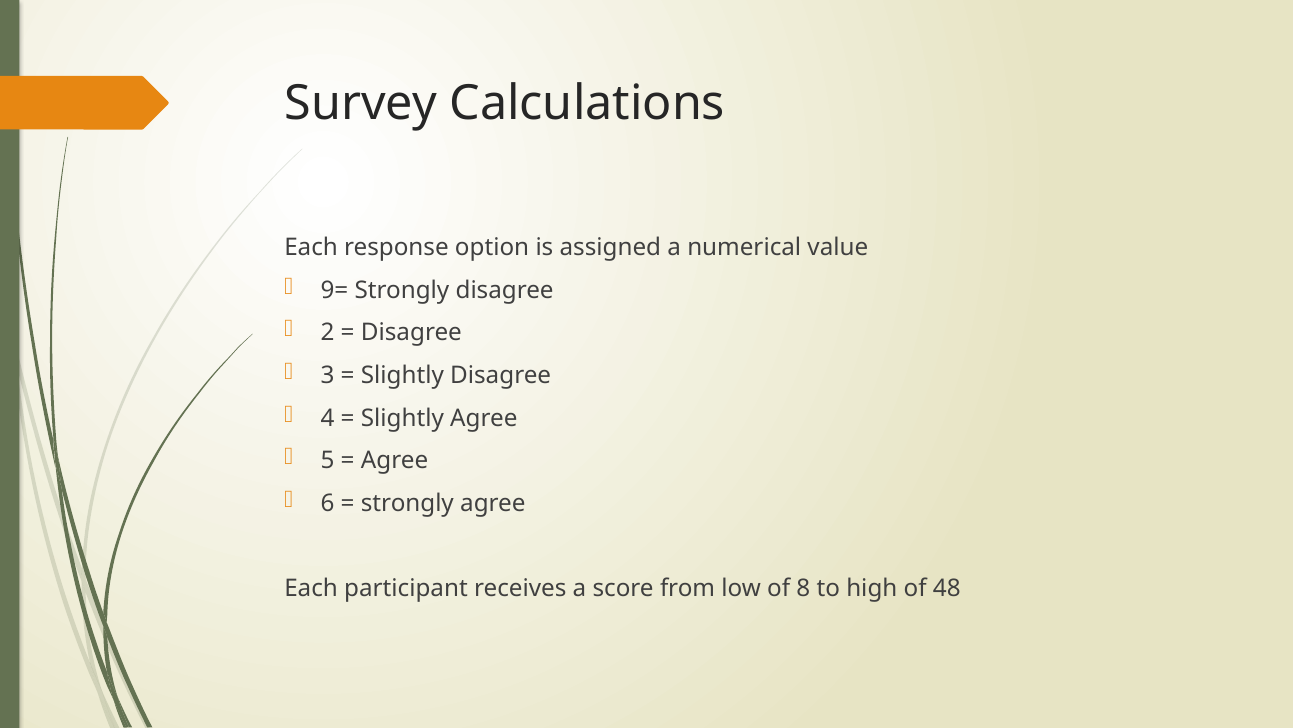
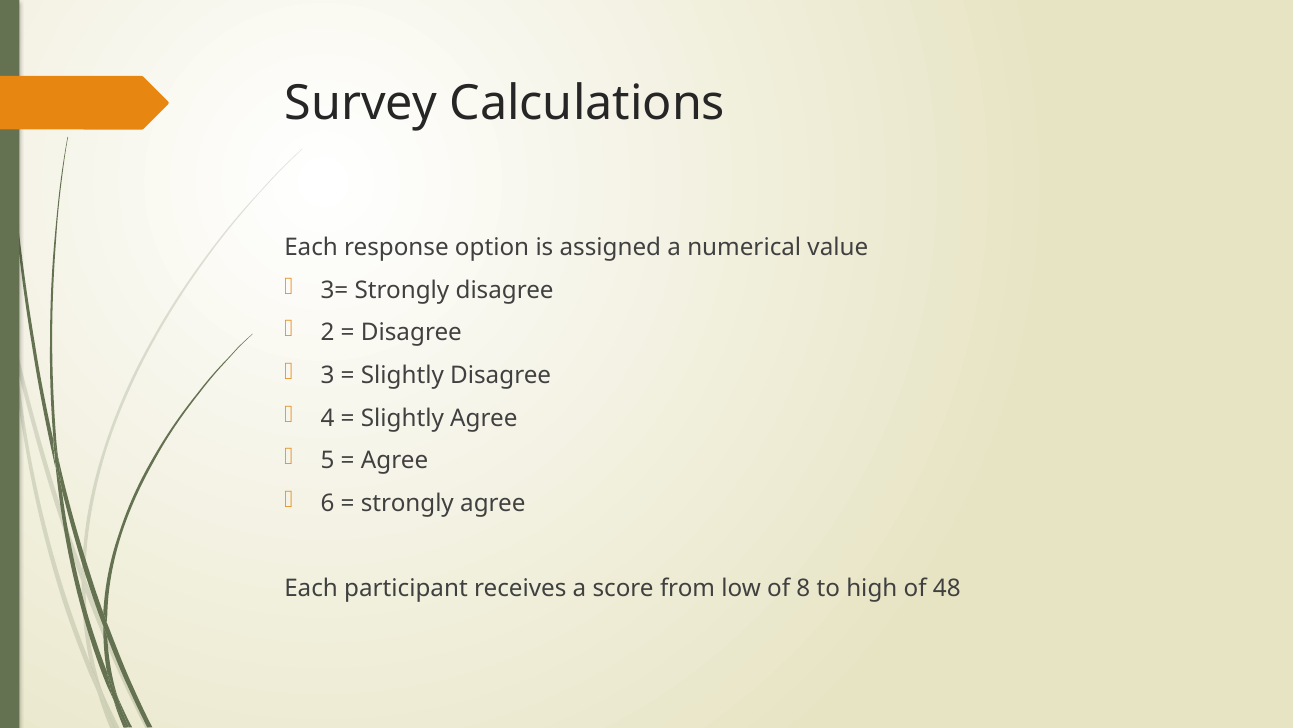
9=: 9= -> 3= (335, 290)
